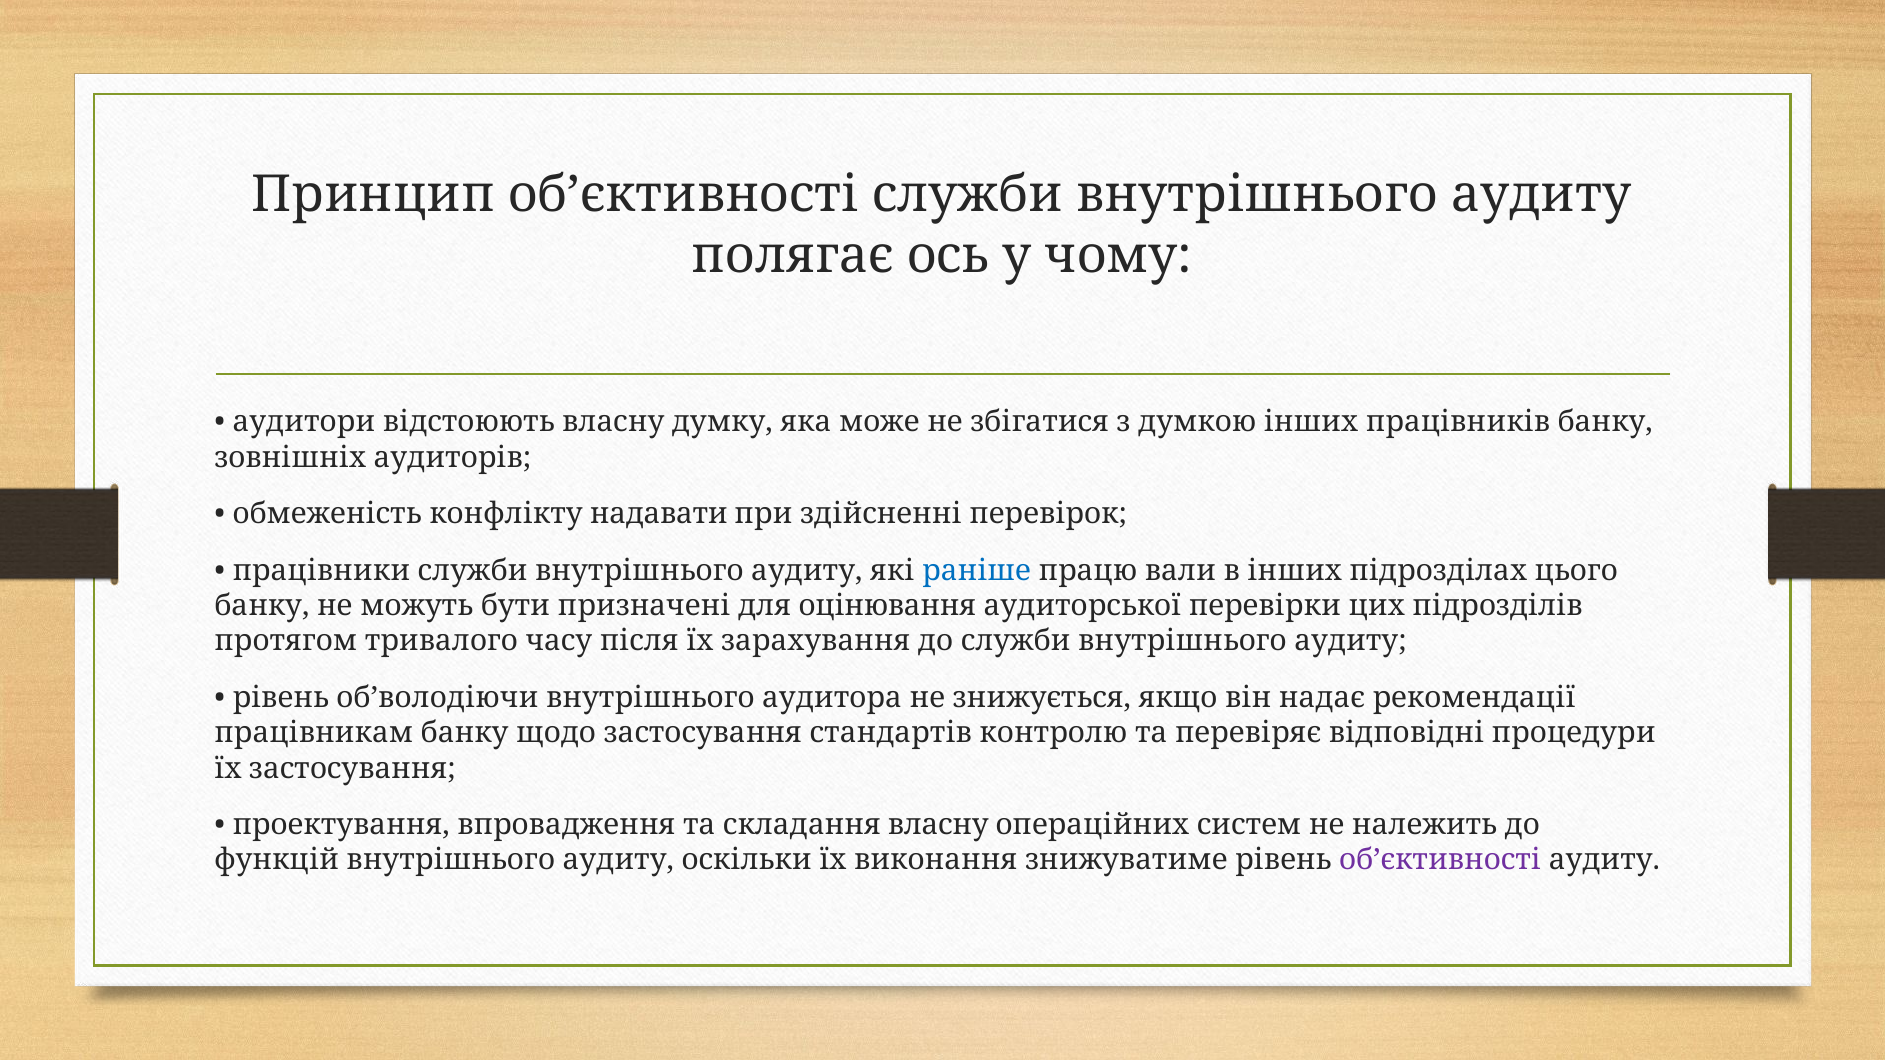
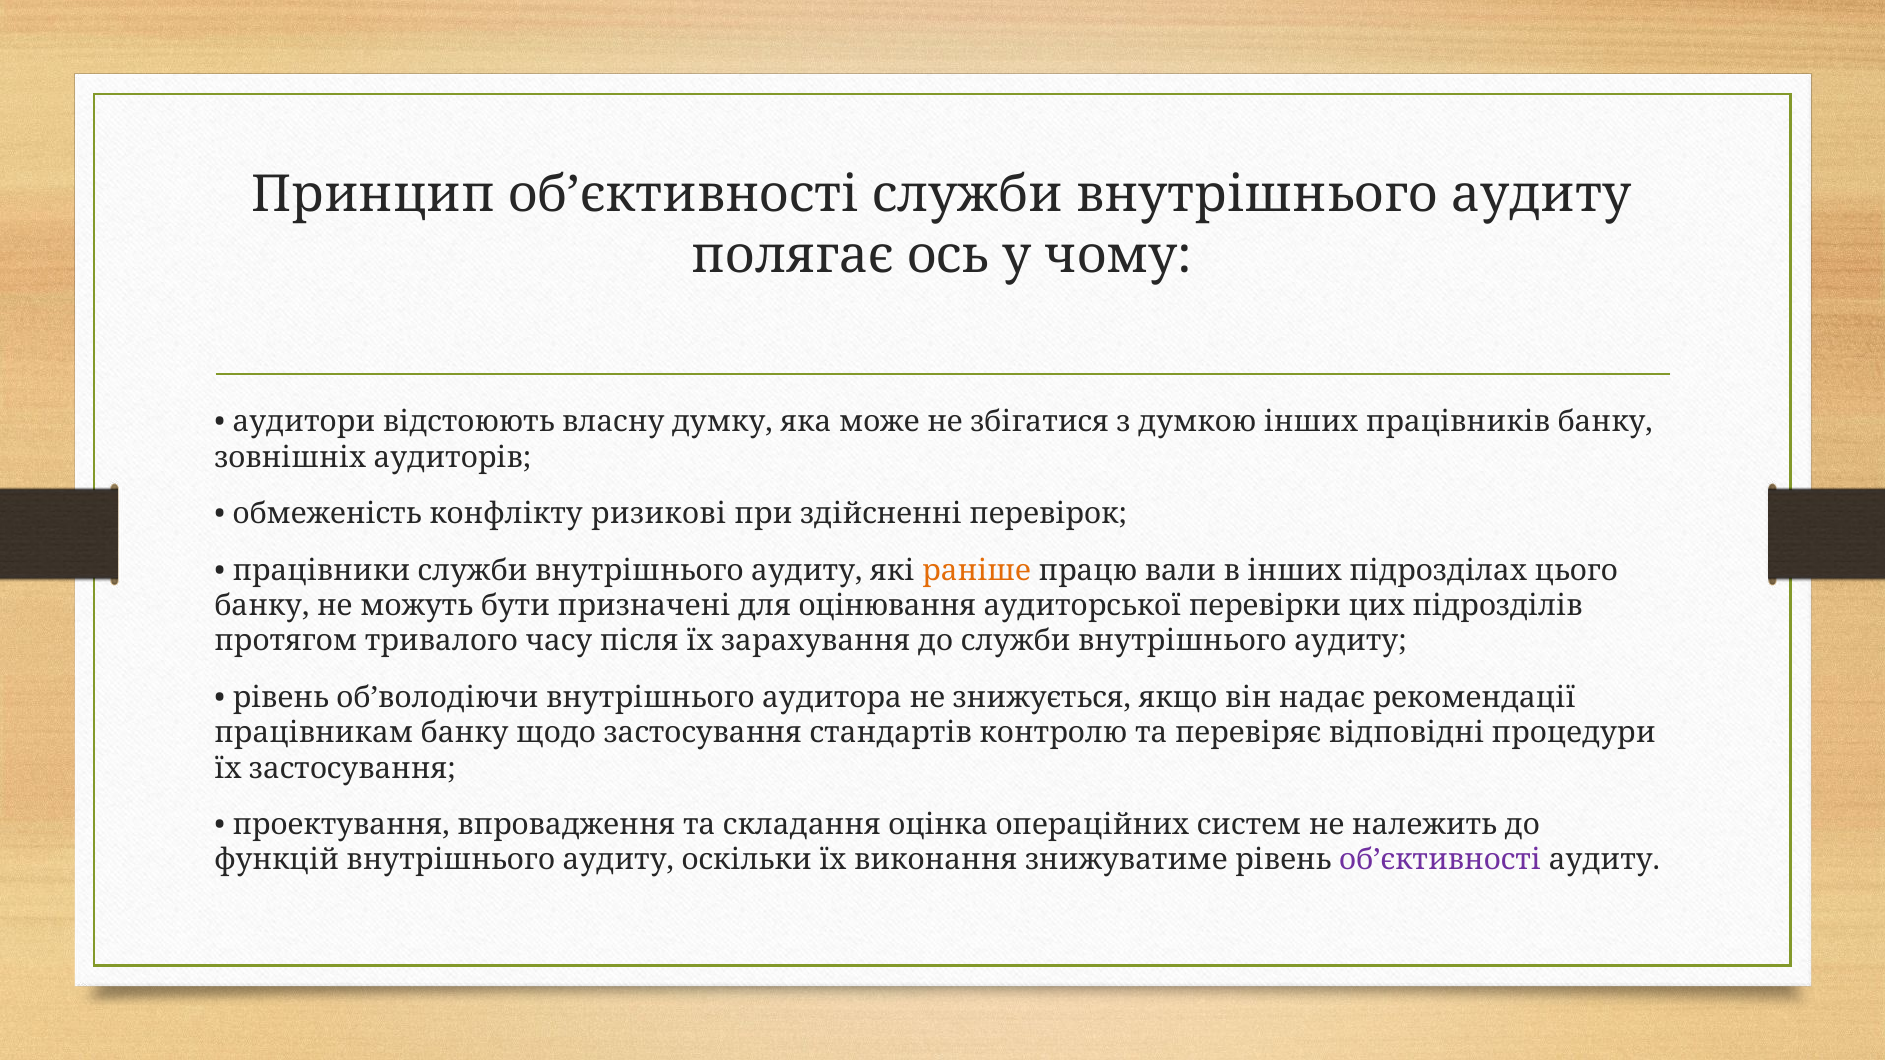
надавати: надавати -> ризикові (659, 514)
раніше colour: blue -> orange (976, 571)
складання власну: власну -> оцінка (938, 825)
